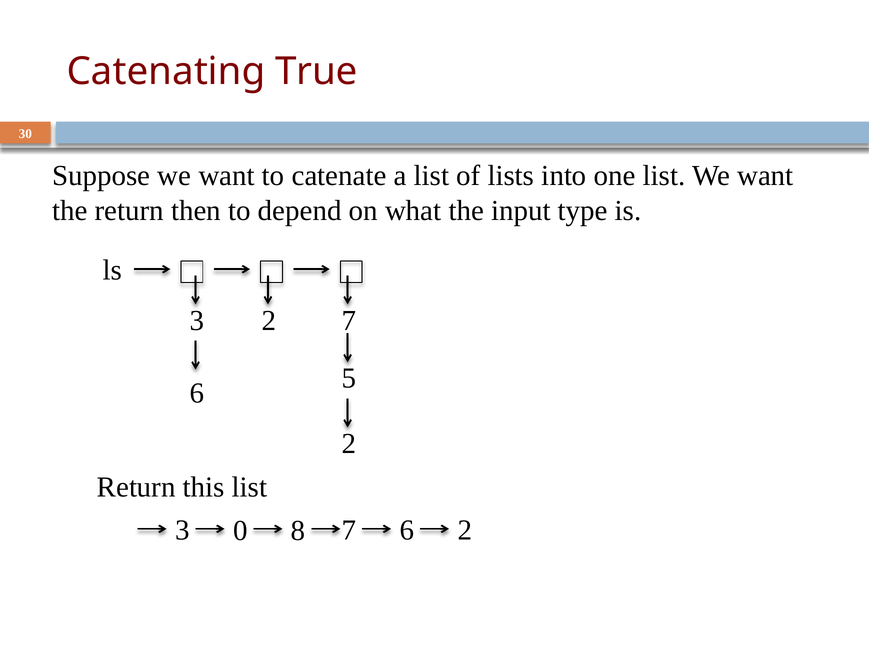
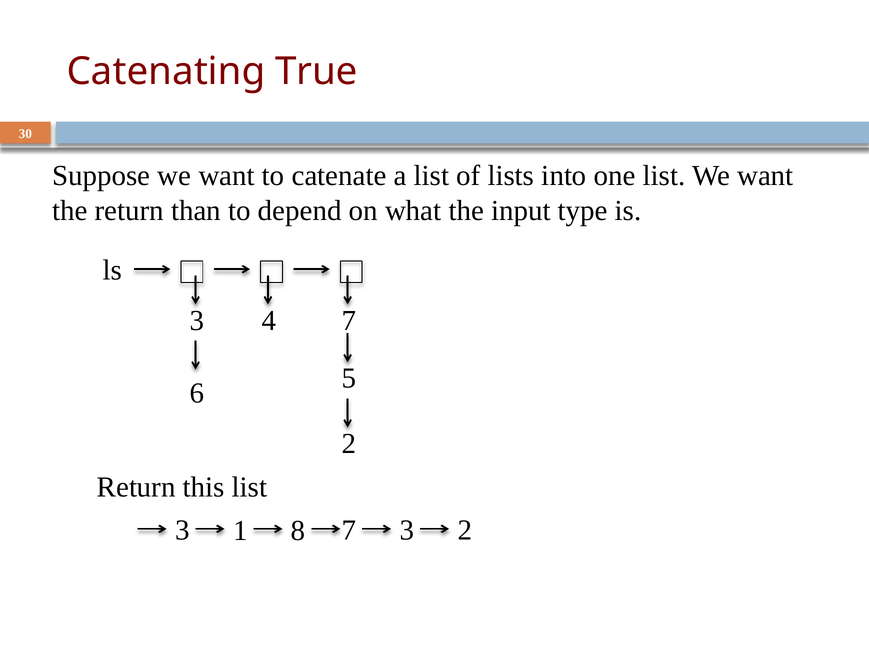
then: then -> than (196, 211)
3 2: 2 -> 4 (269, 321)
0: 0 -> 1 (240, 531)
7 6: 6 -> 3 (407, 530)
